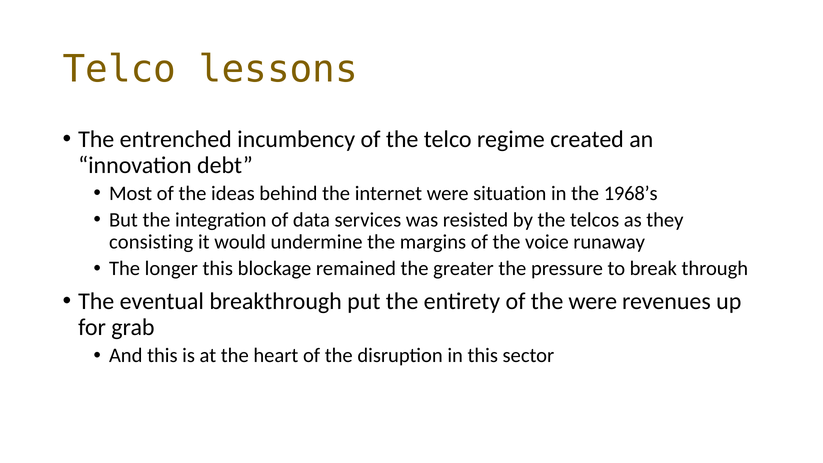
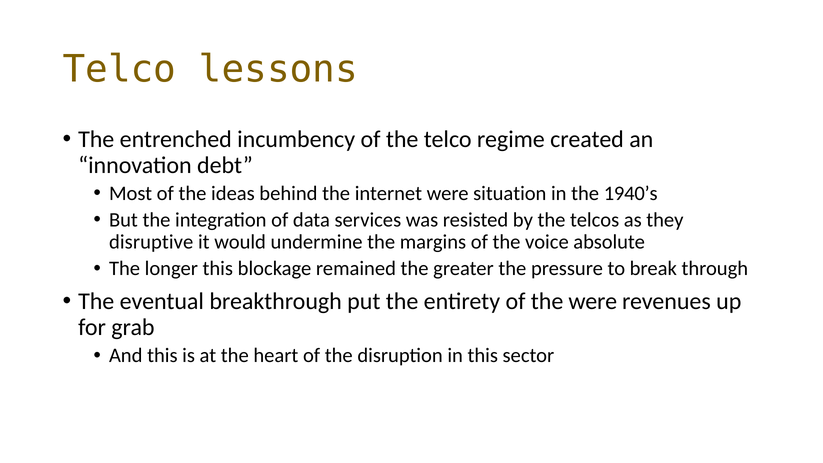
1968’s: 1968’s -> 1940’s (631, 193)
consisting: consisting -> disruptive (151, 242)
runaway: runaway -> absolute (609, 242)
